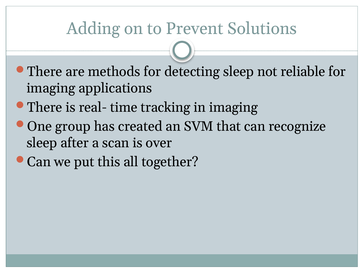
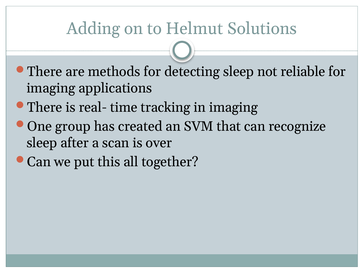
Prevent: Prevent -> Helmut (195, 29)
